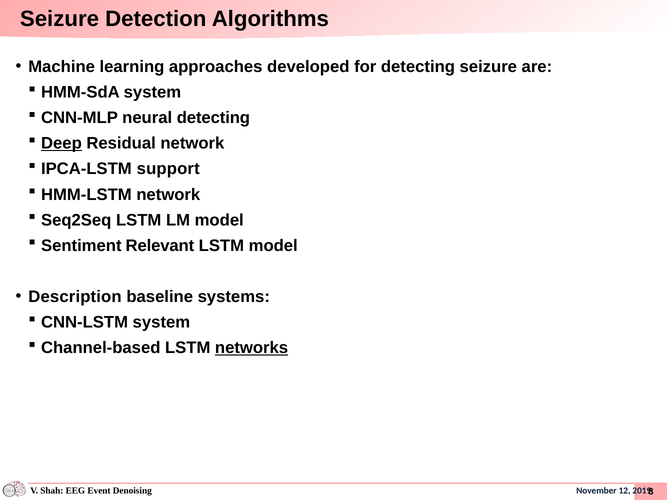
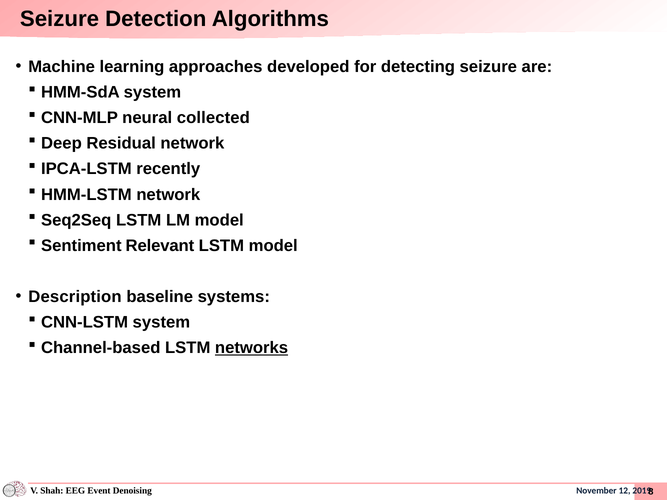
neural detecting: detecting -> collected (213, 118)
Deep underline: present -> none (61, 143)
support: support -> recently (168, 169)
